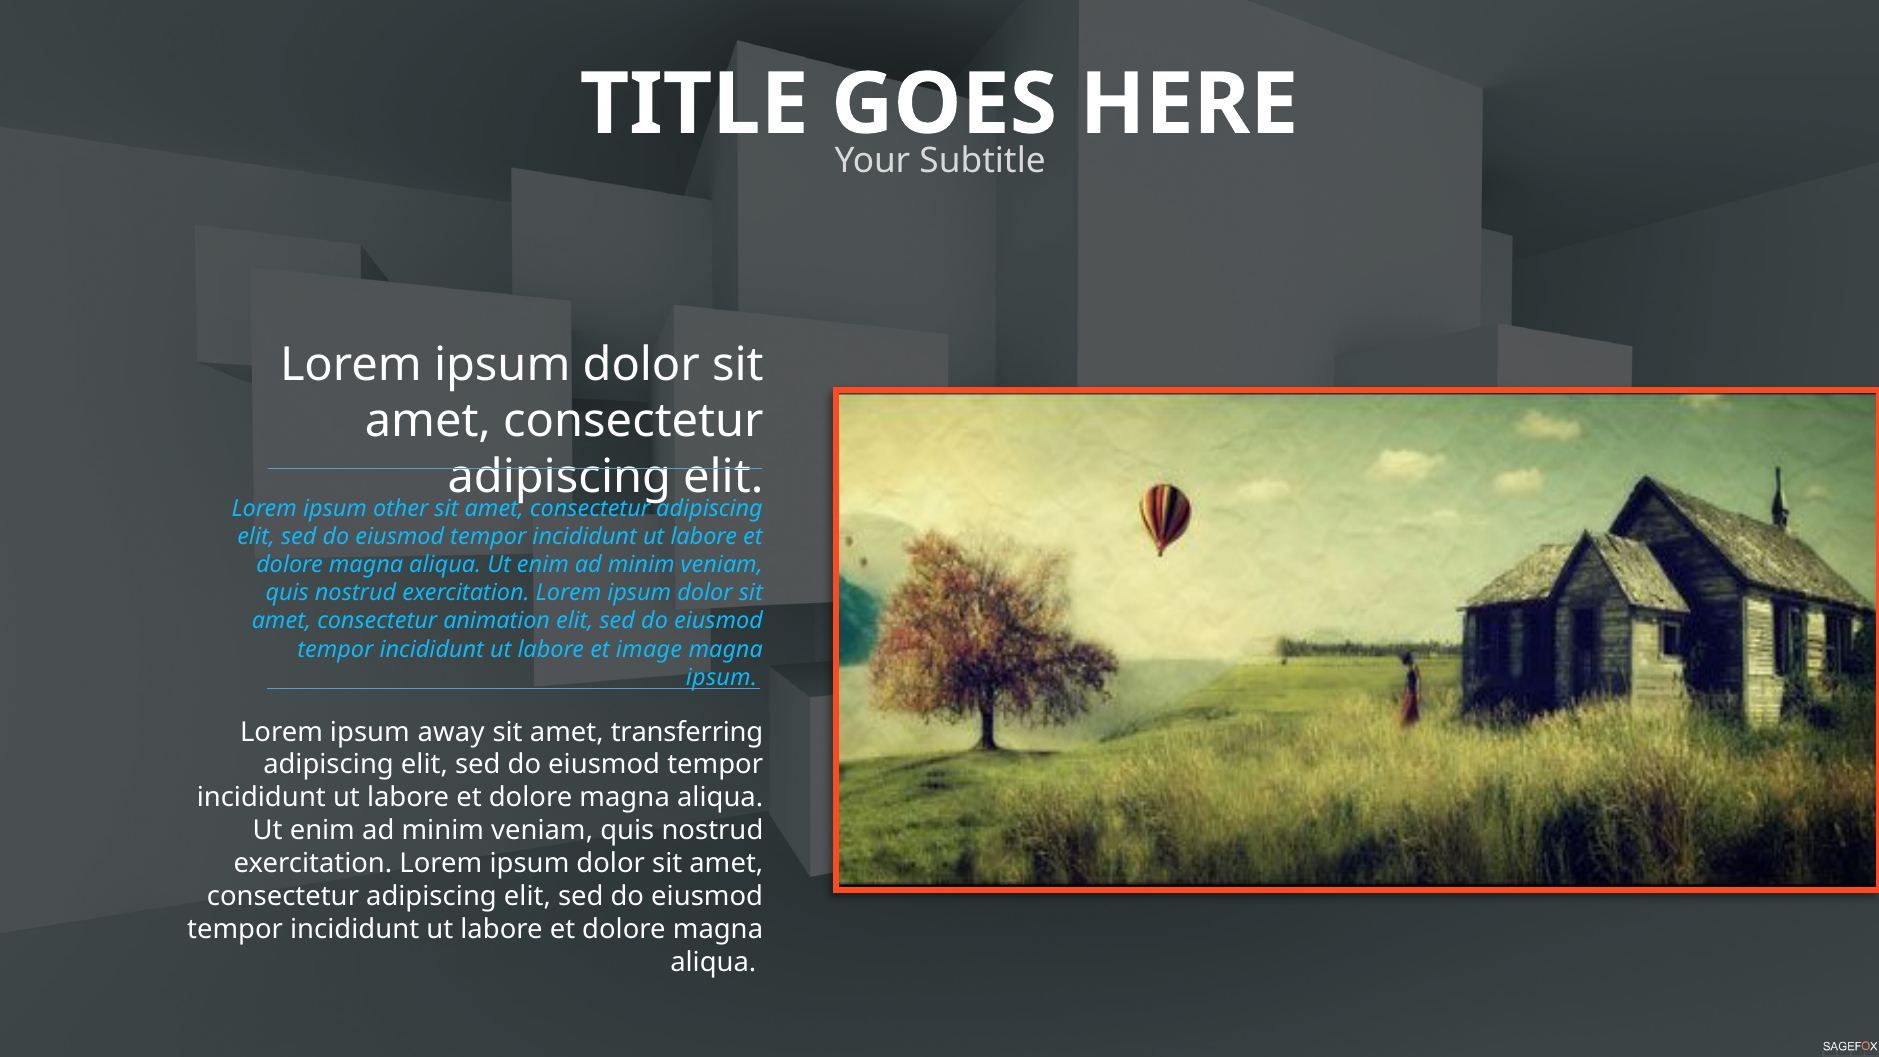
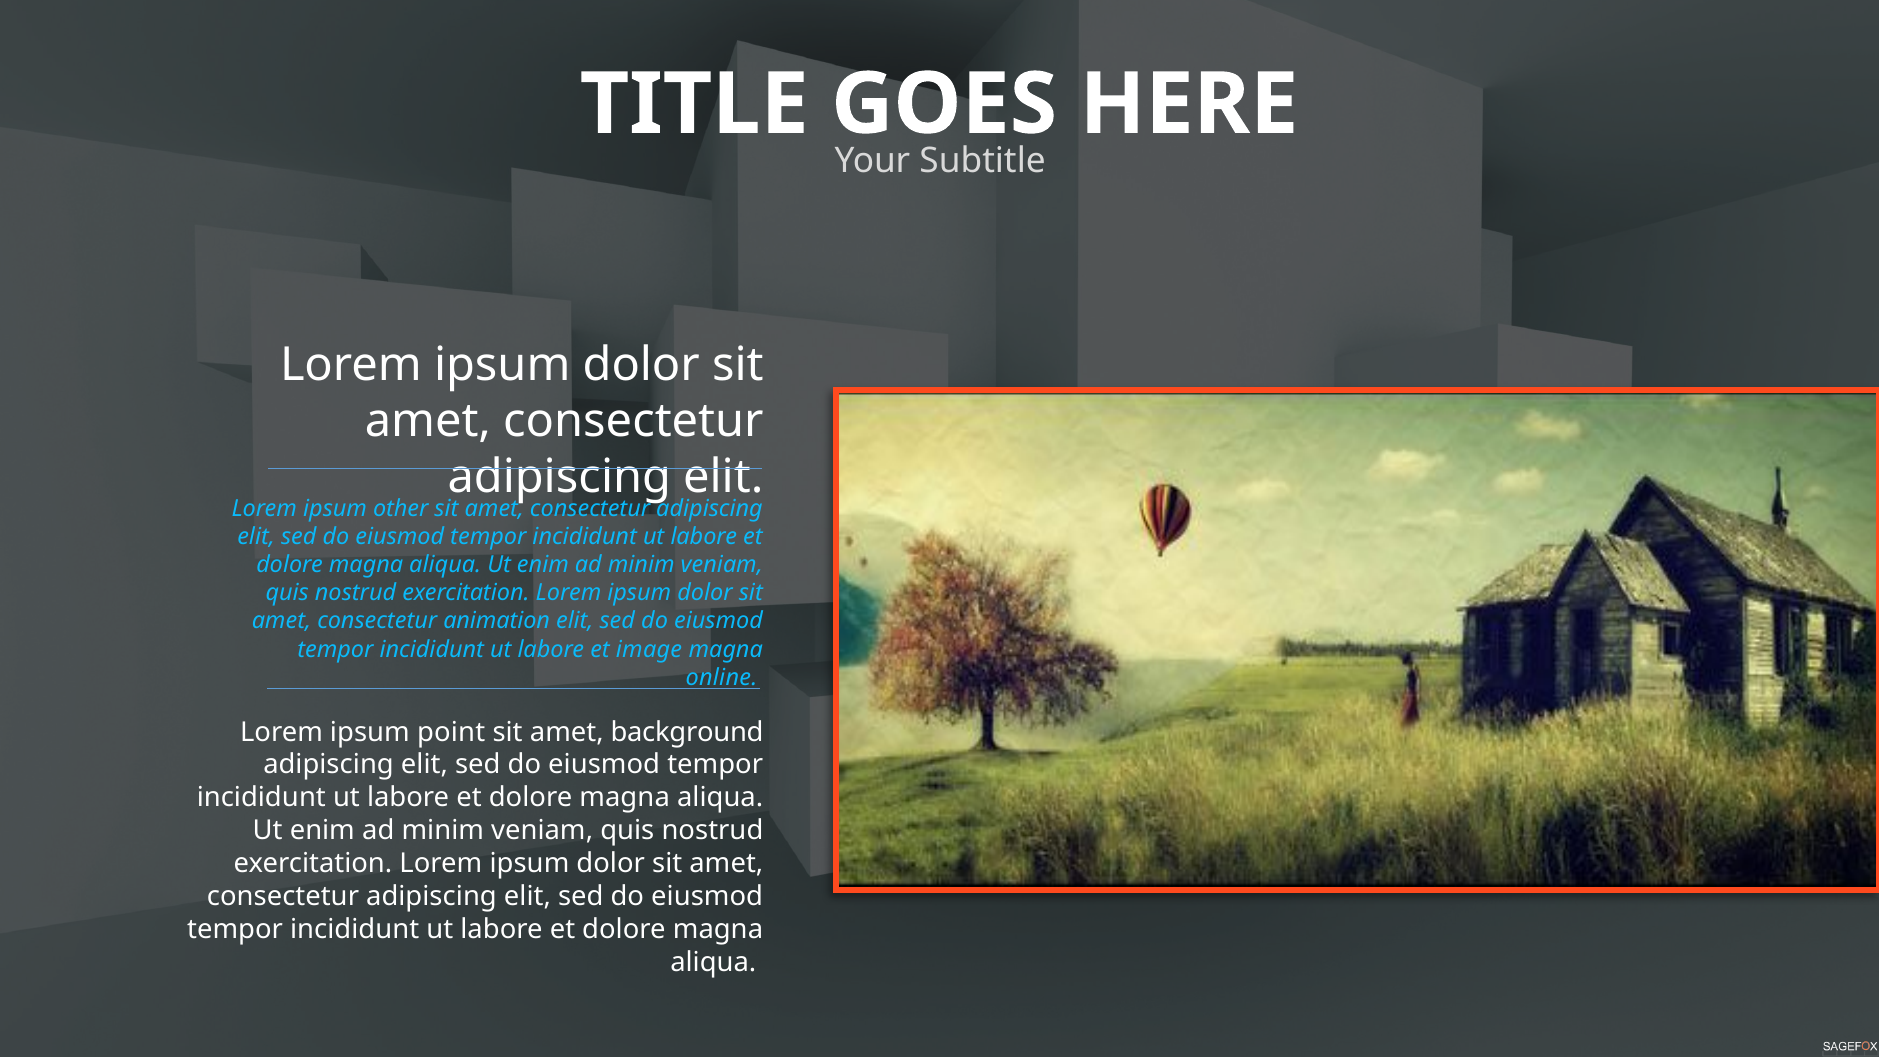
ipsum: ipsum -> online (721, 678)
away: away -> point (451, 732)
transferring: transferring -> background (687, 732)
